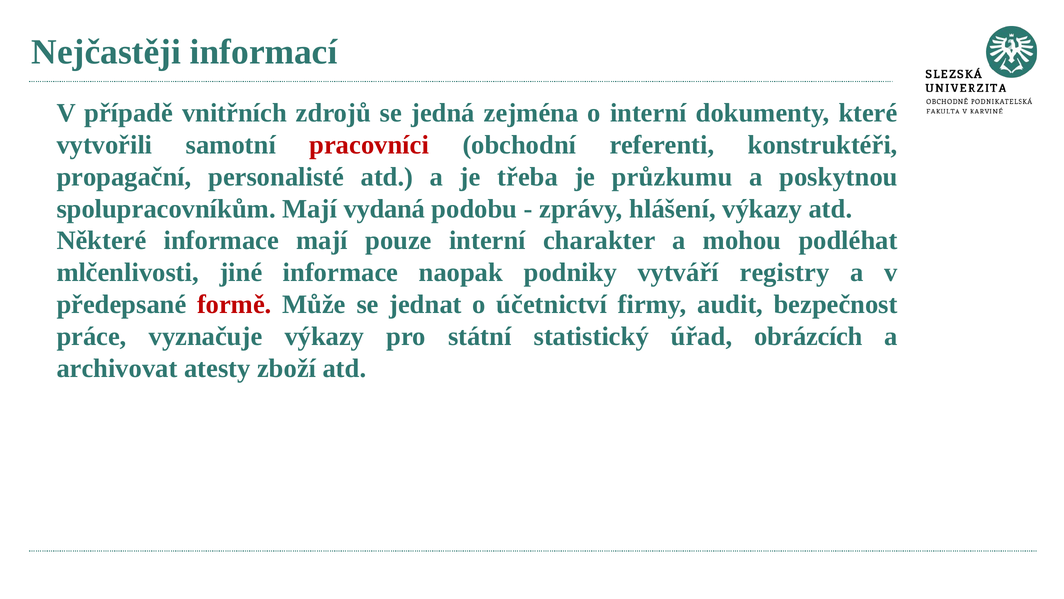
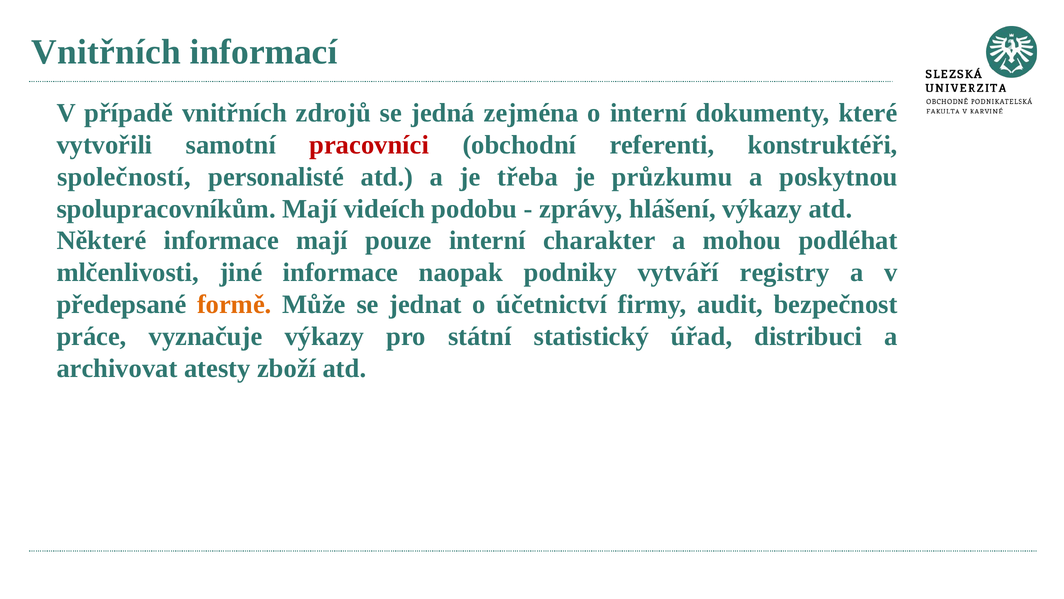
Nejčastěji: Nejčastěji -> Vnitřních (106, 52)
propagační: propagační -> společností (124, 177)
vydaná: vydaná -> videích (384, 209)
formě colour: red -> orange (234, 304)
obrázcích: obrázcích -> distribuci (808, 336)
